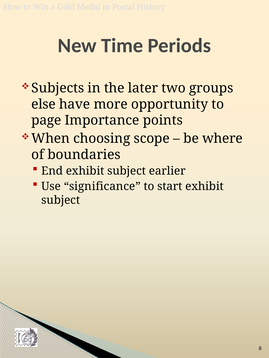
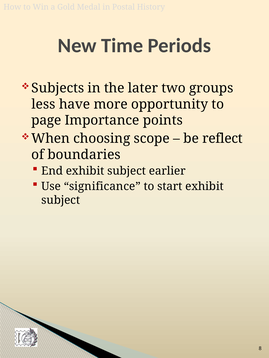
else: else -> less (43, 104)
where: where -> reflect (222, 139)
